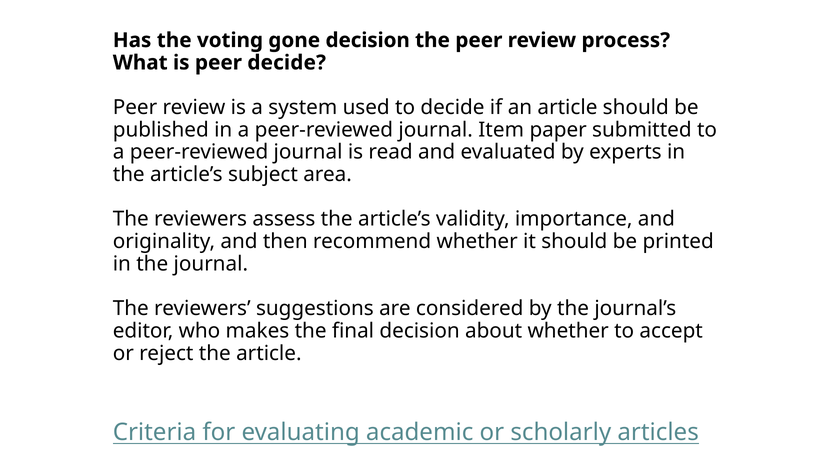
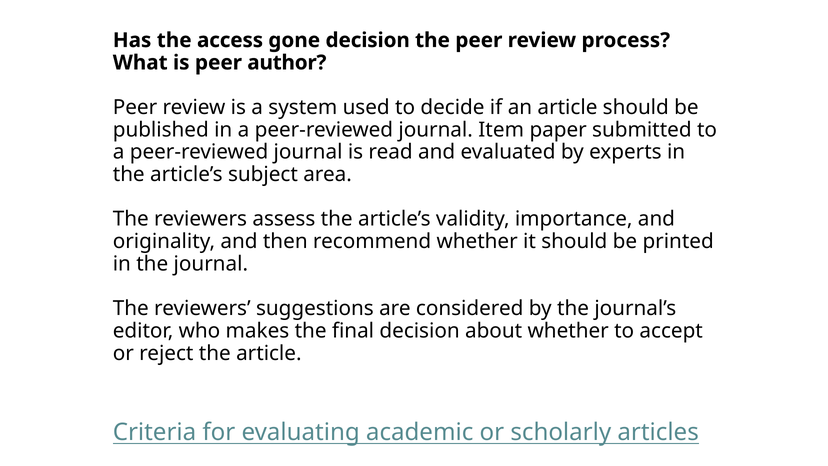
voting: voting -> access (230, 40)
peer decide: decide -> author (287, 63)
